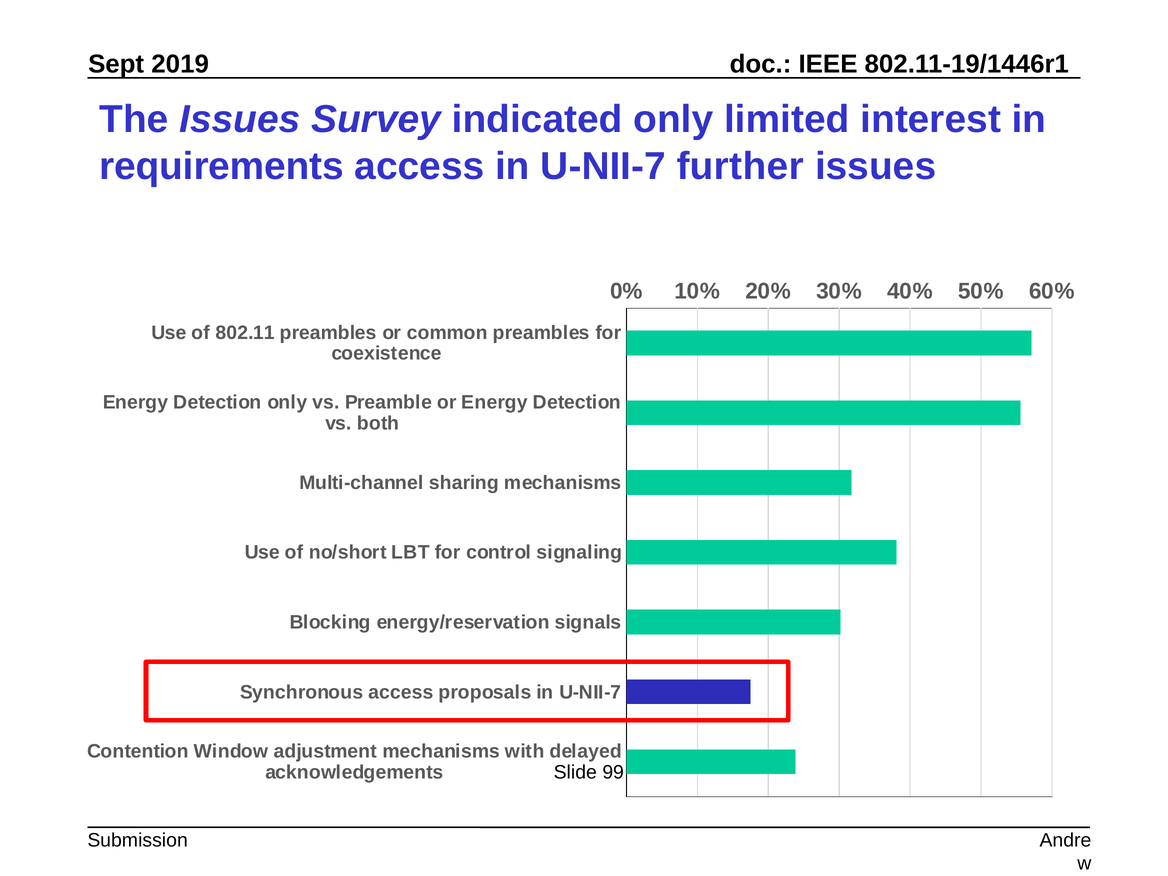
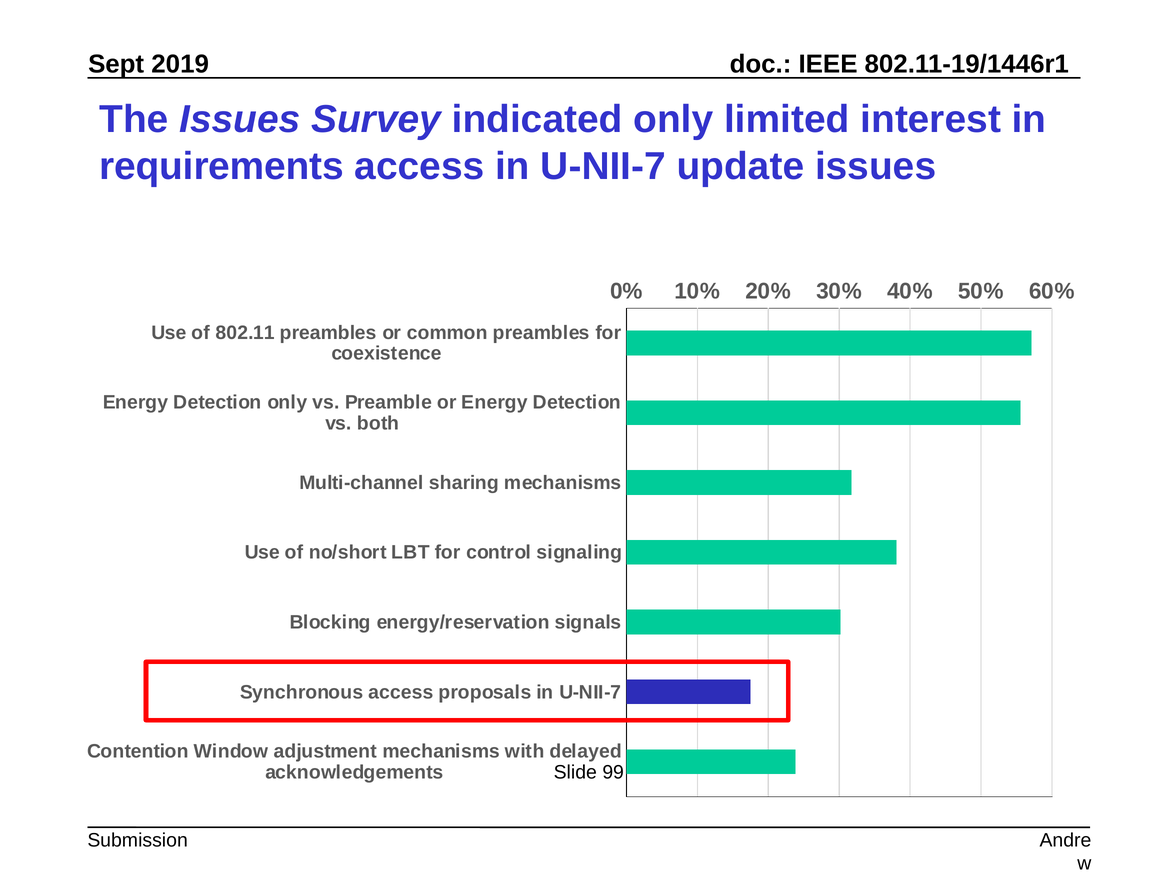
further: further -> update (740, 166)
